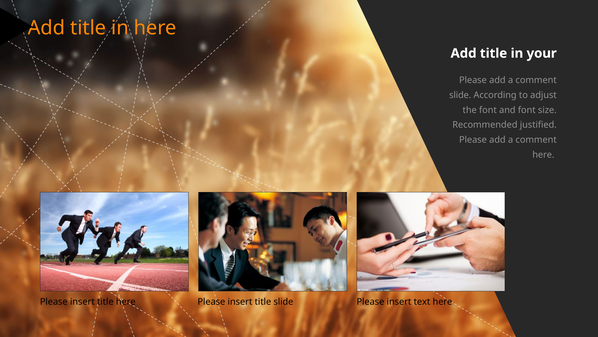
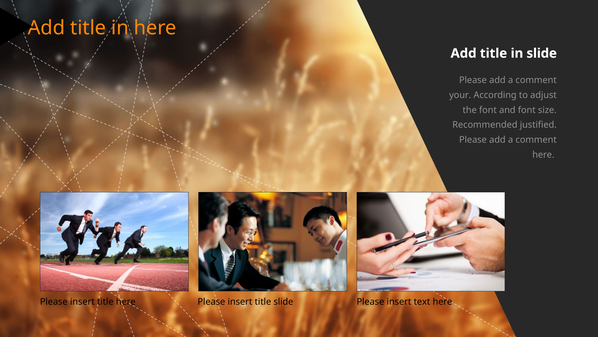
in your: your -> slide (542, 53)
slide: slide -> your (460, 95)
